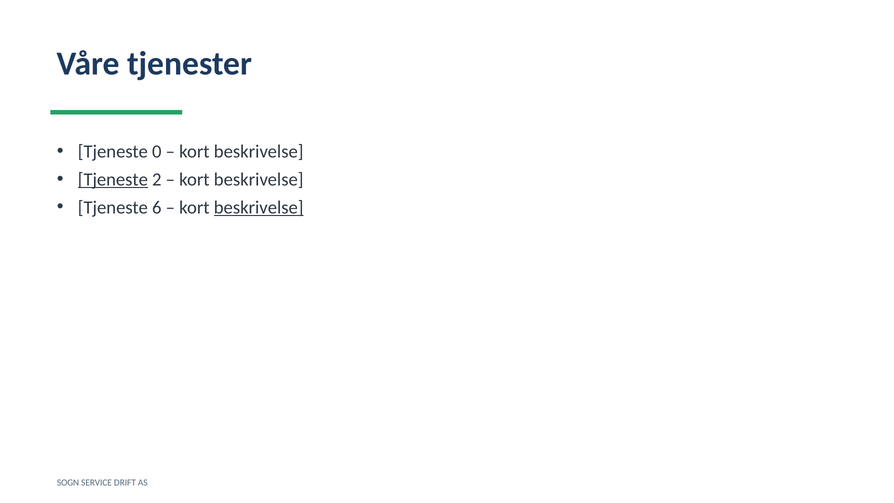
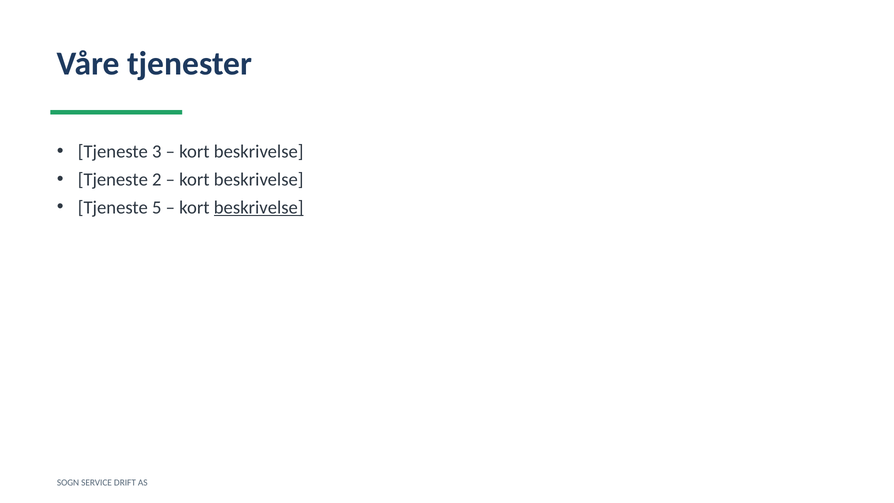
0: 0 -> 3 (157, 151)
Tjeneste underline: present -> none (113, 179)
6: 6 -> 5 (157, 207)
